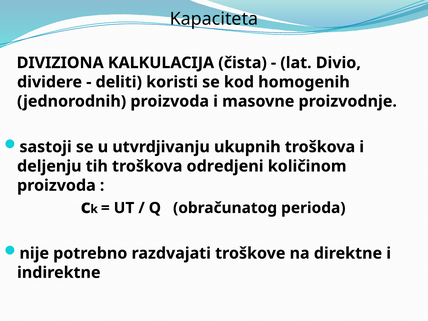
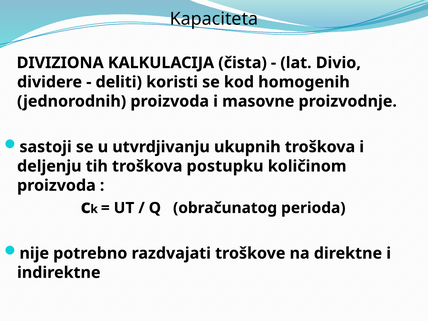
odredjeni: odredjeni -> postupku (225, 166)
